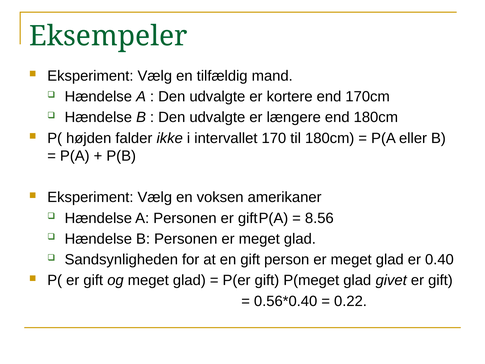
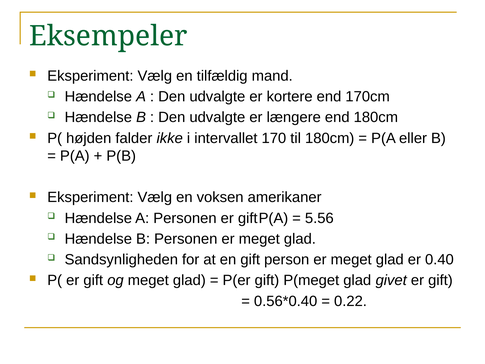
8.56: 8.56 -> 5.56 (319, 218)
